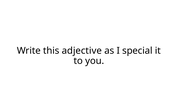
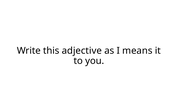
special: special -> means (137, 51)
